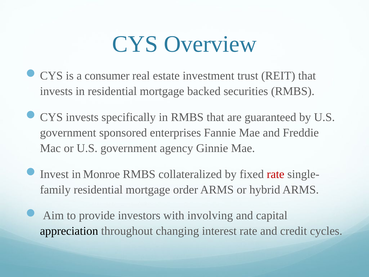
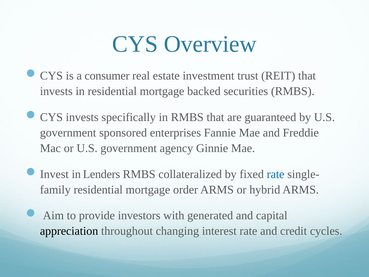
Monroe: Monroe -> Lenders (102, 174)
rate colour: red -> blue (276, 174)
involving: involving -> generated (210, 215)
